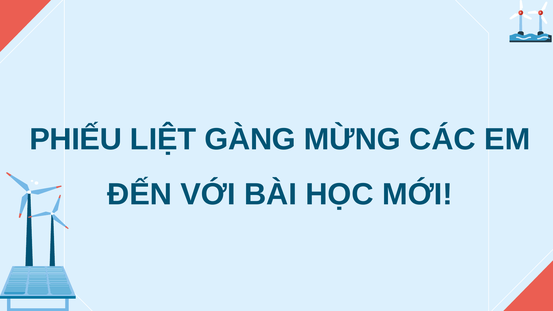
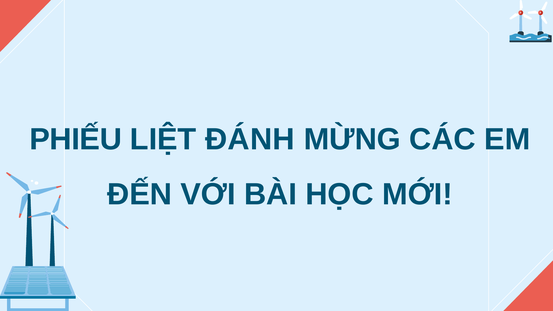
GÀNG: GÀNG -> ĐÁNH (250, 139)
